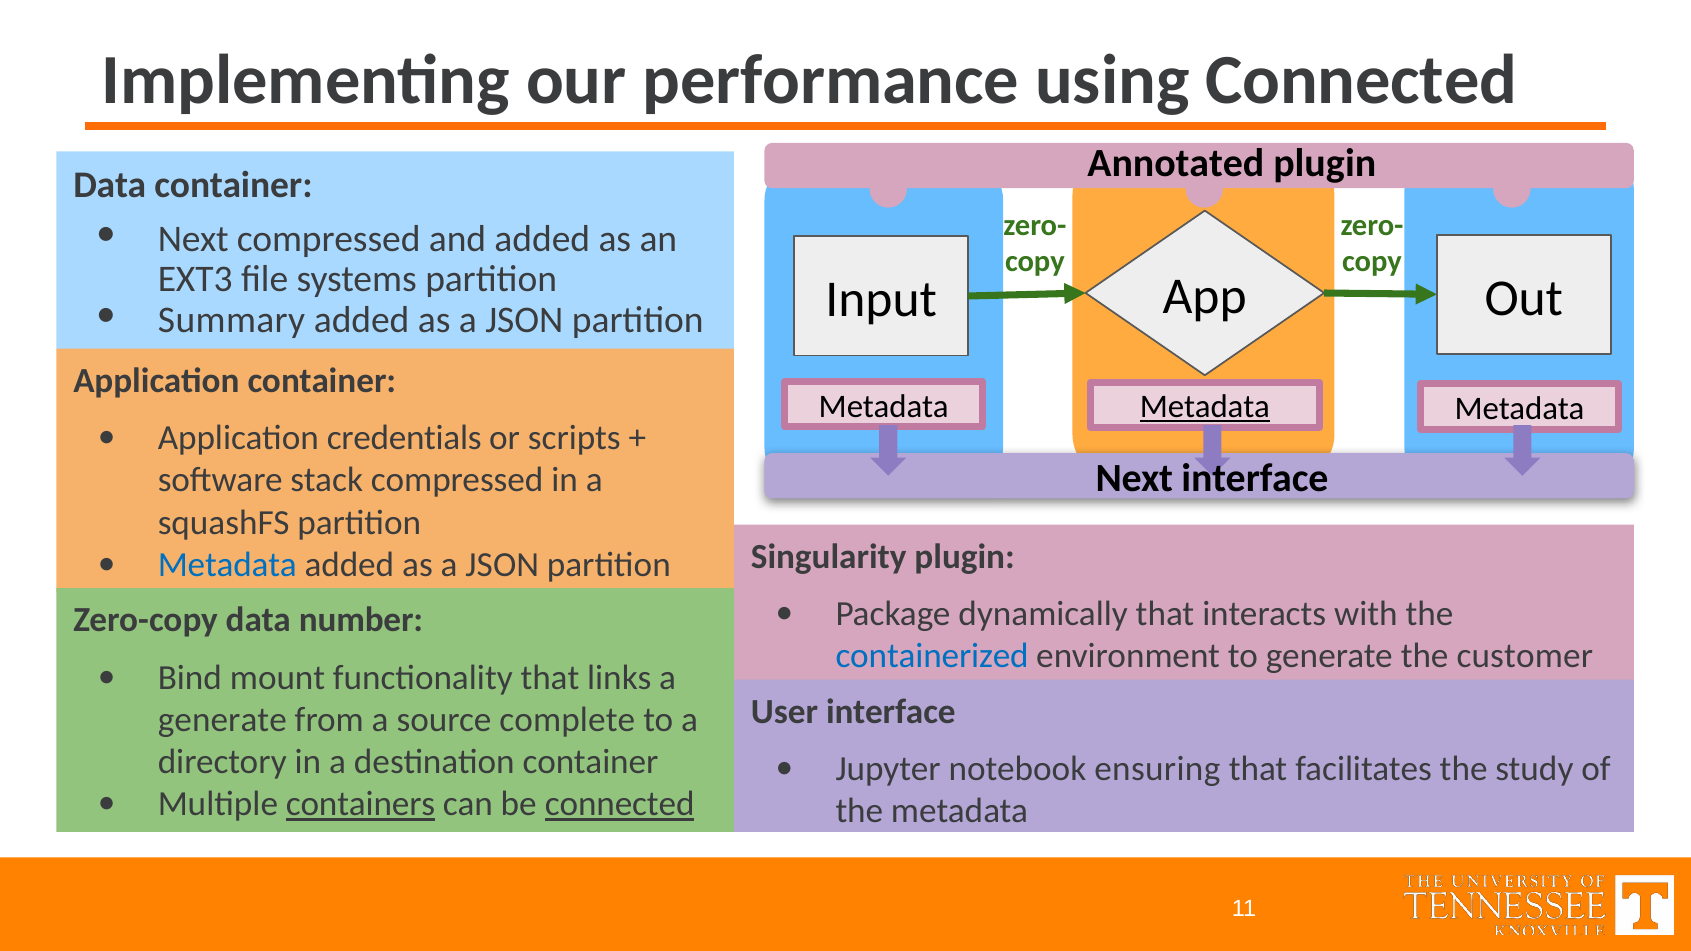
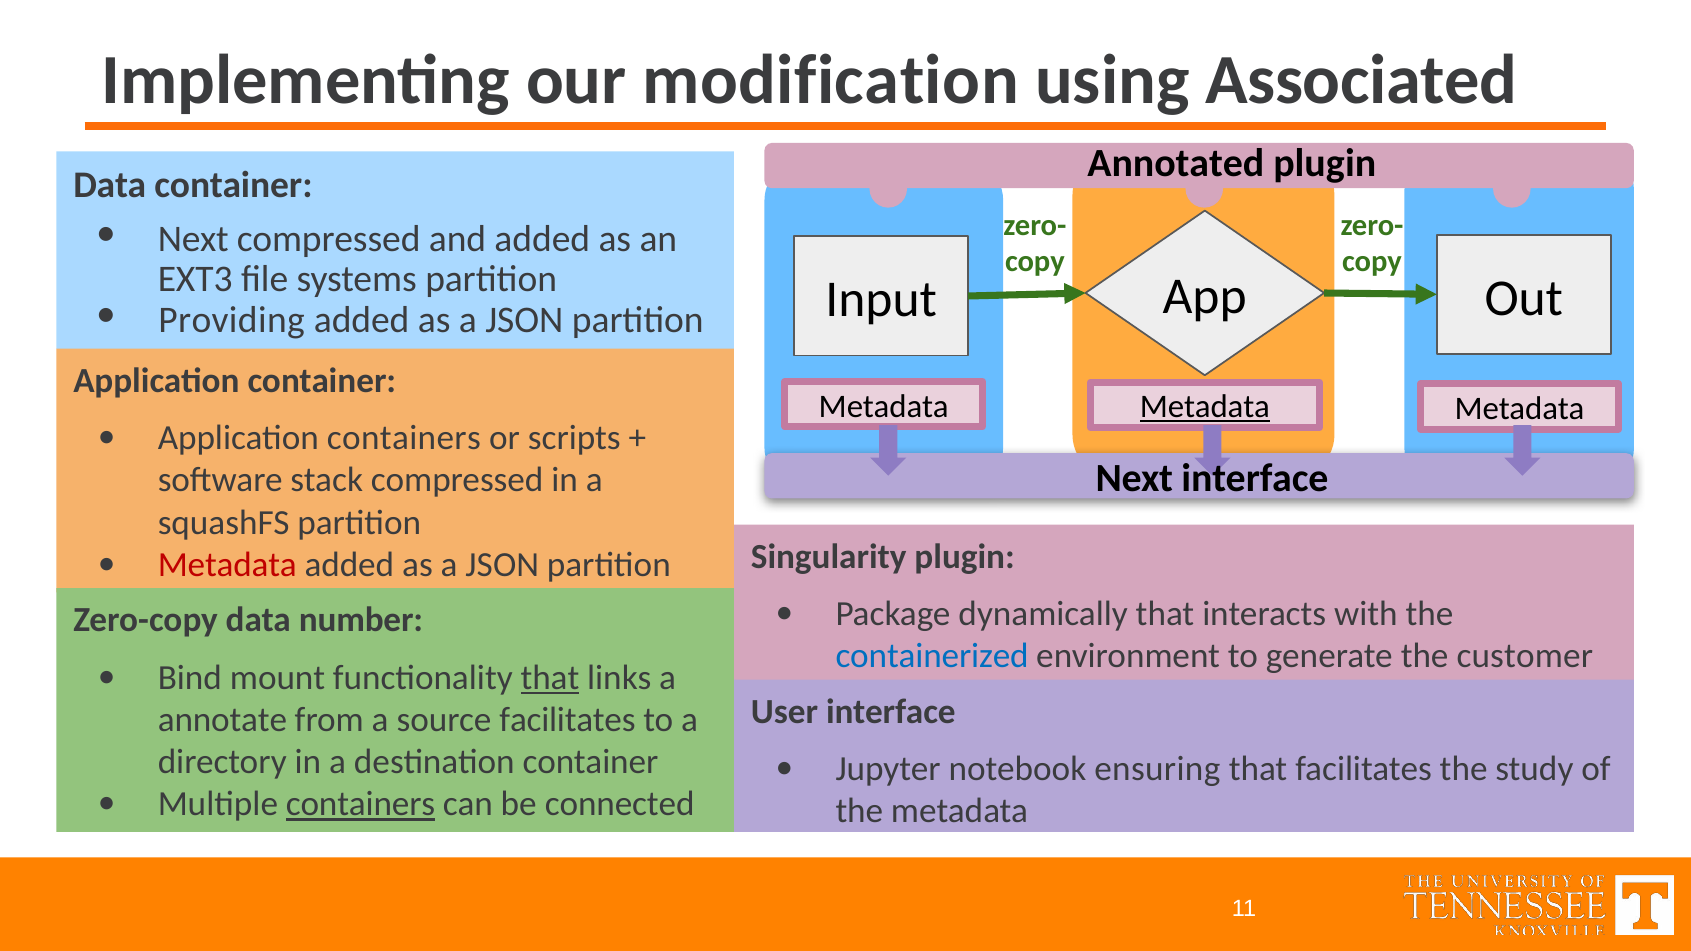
performance: performance -> modification (831, 80)
using Connected: Connected -> Associated (1361, 80)
Summary: Summary -> Providing (232, 320)
Application credentials: credentials -> containers (404, 438)
Metadata colour: blue -> red (227, 565)
that underline: none -> present (550, 678)
generate: generate -> annotate (222, 720)
source complete: complete -> facilitates (568, 720)
connected underline: present -> none (620, 805)
